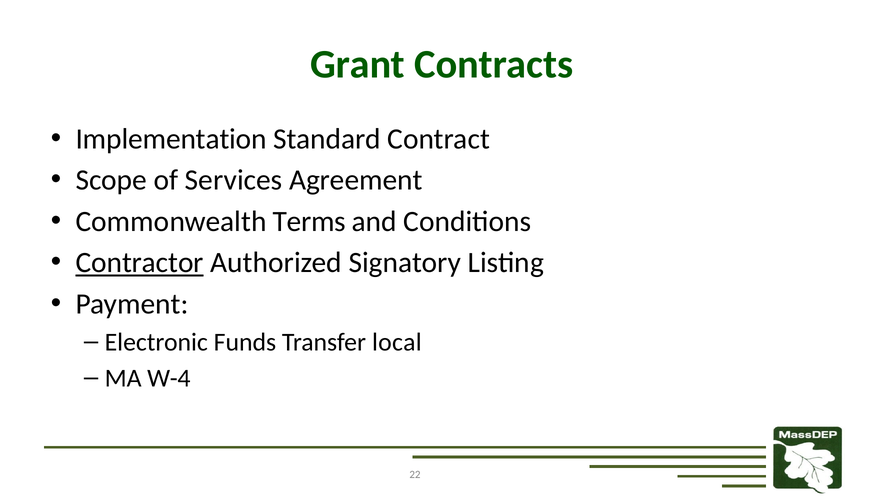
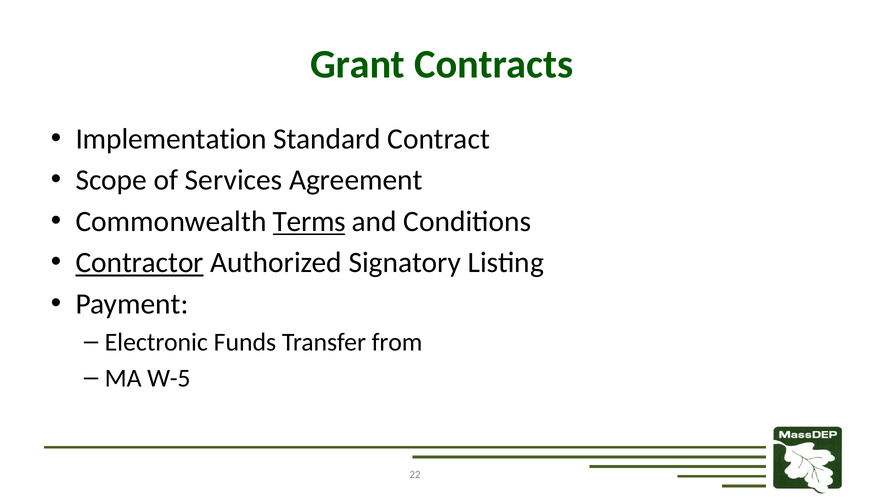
Terms underline: none -> present (309, 222)
local: local -> from (397, 342)
W-4: W-4 -> W-5 (169, 378)
